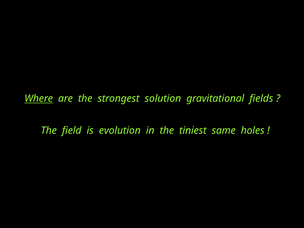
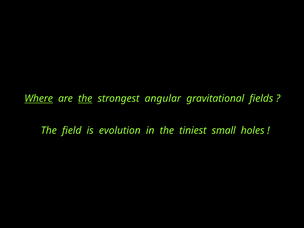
the underline: none -> present (85, 99)
solution: solution -> angular (163, 99)
same: same -> small (224, 130)
